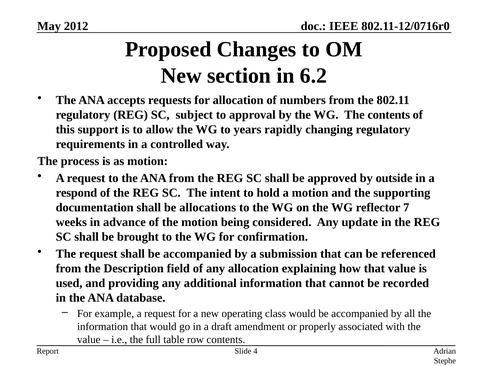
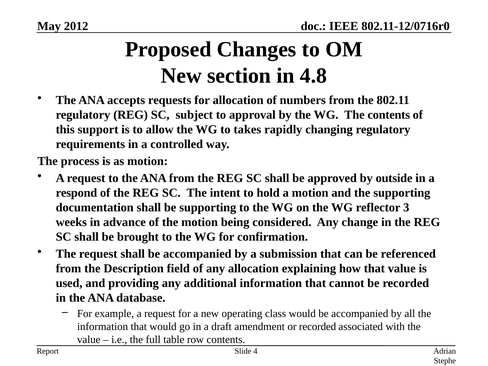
6.2: 6.2 -> 4.8 (313, 76)
years: years -> takes (247, 129)
be allocations: allocations -> supporting (208, 207)
7: 7 -> 3 (406, 207)
update: update -> change (360, 222)
or properly: properly -> recorded (318, 327)
